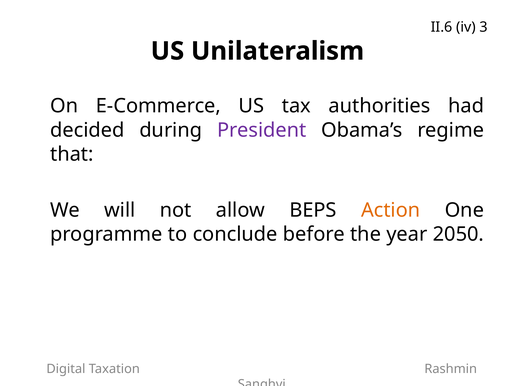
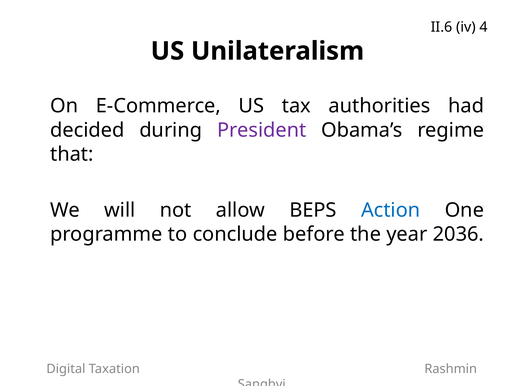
3: 3 -> 4 (484, 27)
Action colour: orange -> blue (391, 210)
2050: 2050 -> 2036 (458, 234)
